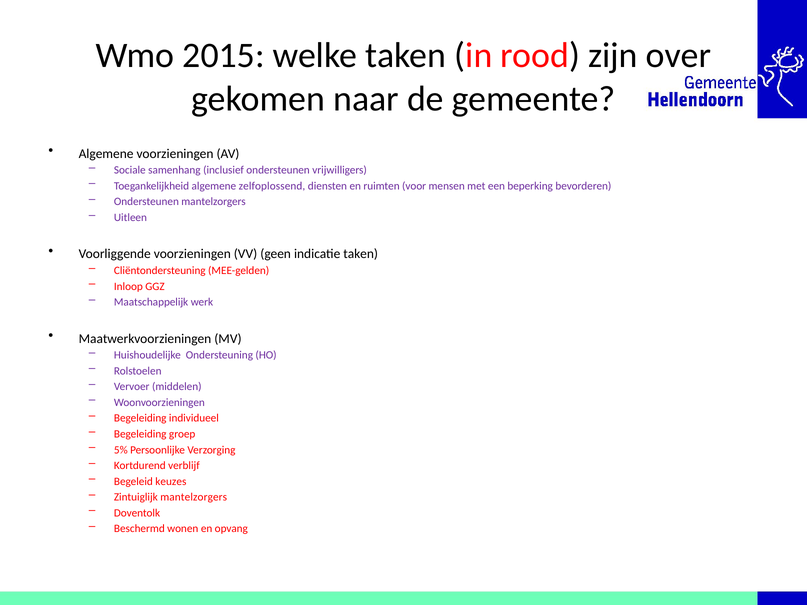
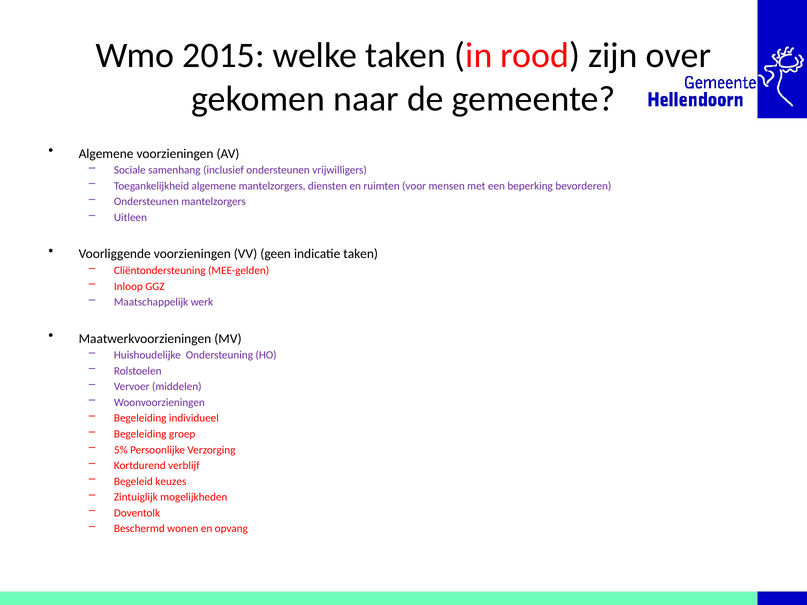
algemene zelfoplossend: zelfoplossend -> mantelzorgers (272, 186)
Zintuiglijk mantelzorgers: mantelzorgers -> mogelijkheden (194, 497)
